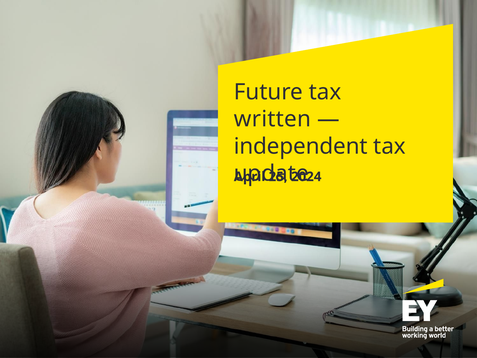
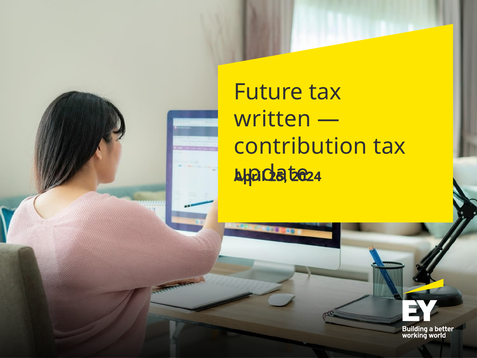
independent: independent -> contribution (301, 146)
